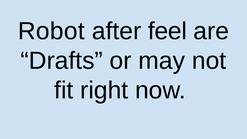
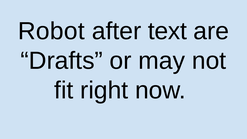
feel: feel -> text (167, 31)
